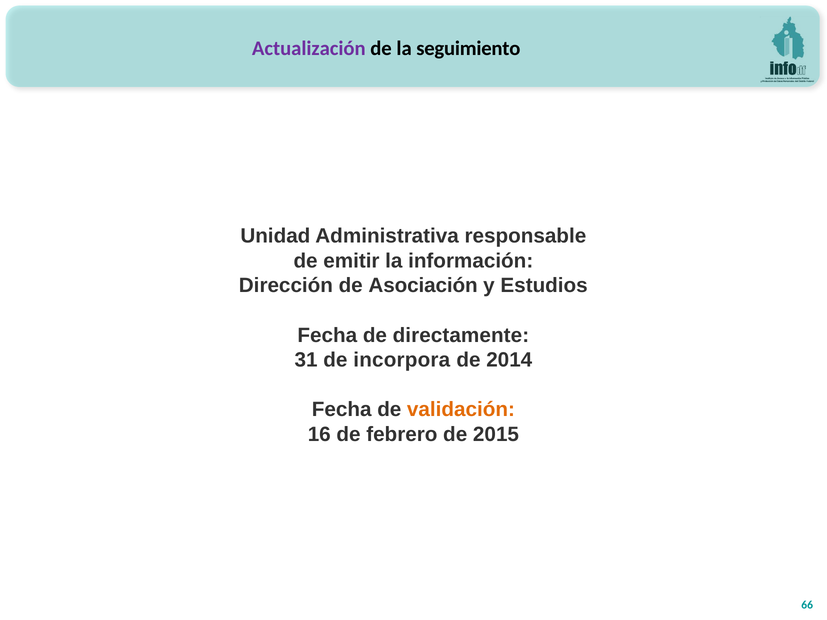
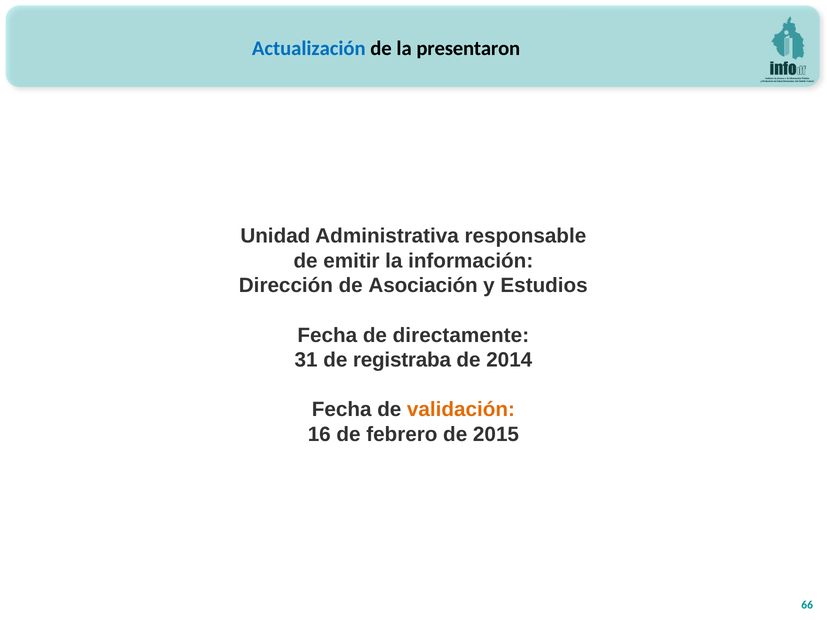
Actualización colour: purple -> blue (309, 48)
seguimiento: seguimiento -> presentaron (468, 48)
incorpora: incorpora -> registraba (402, 360)
